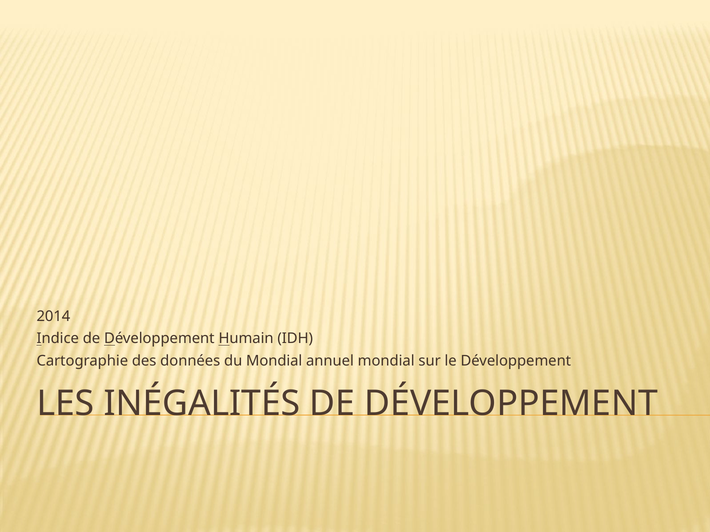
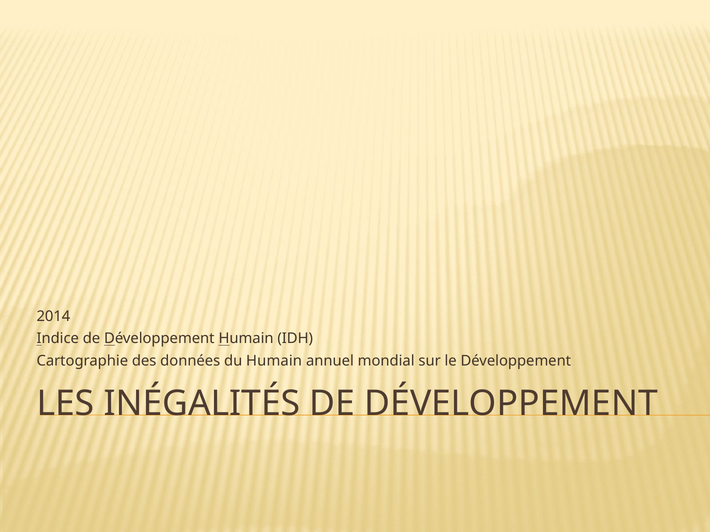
du Mondial: Mondial -> Humain (274, 361)
